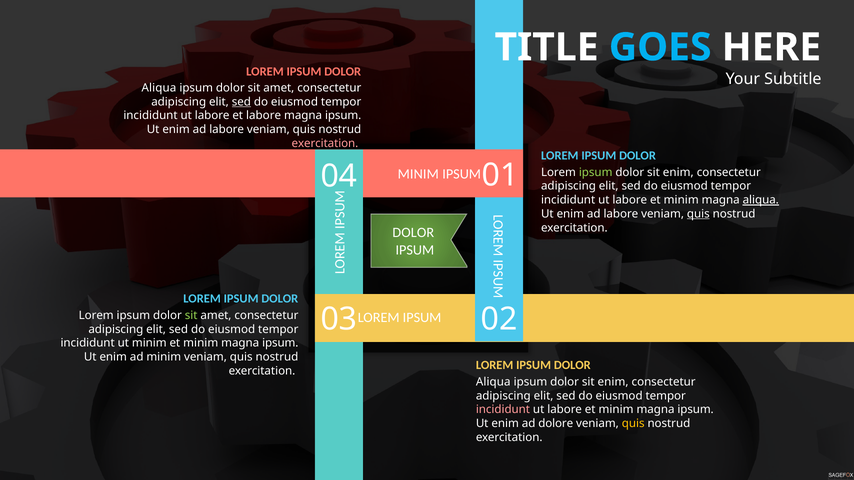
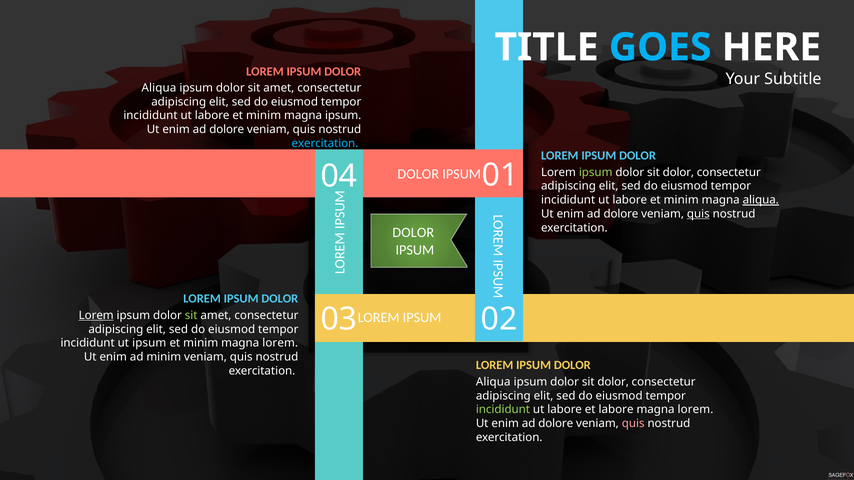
sed underline: present -> none (241, 102)
labore: labore -> minim (264, 116)
labore: labore -> dolore (227, 130)
exercitation colour: pink -> light blue (325, 144)
MINIM: MINIM -> DOLOR (418, 174)
enim: enim -> dolor (678, 172)
labore: labore -> dolore (621, 214)
Lorem underline: none -> present (96, 316)
ut minim: minim -> ipsum (149, 343)
ipsum: ipsum -> lorem (280, 343)
enim: enim -> dolor (613, 382)
incididunt colour: pink -> light green (503, 410)
minim: minim -> labore (616, 410)
ipsum: ipsum -> lorem (695, 410)
quis colour: yellow -> pink (633, 424)
